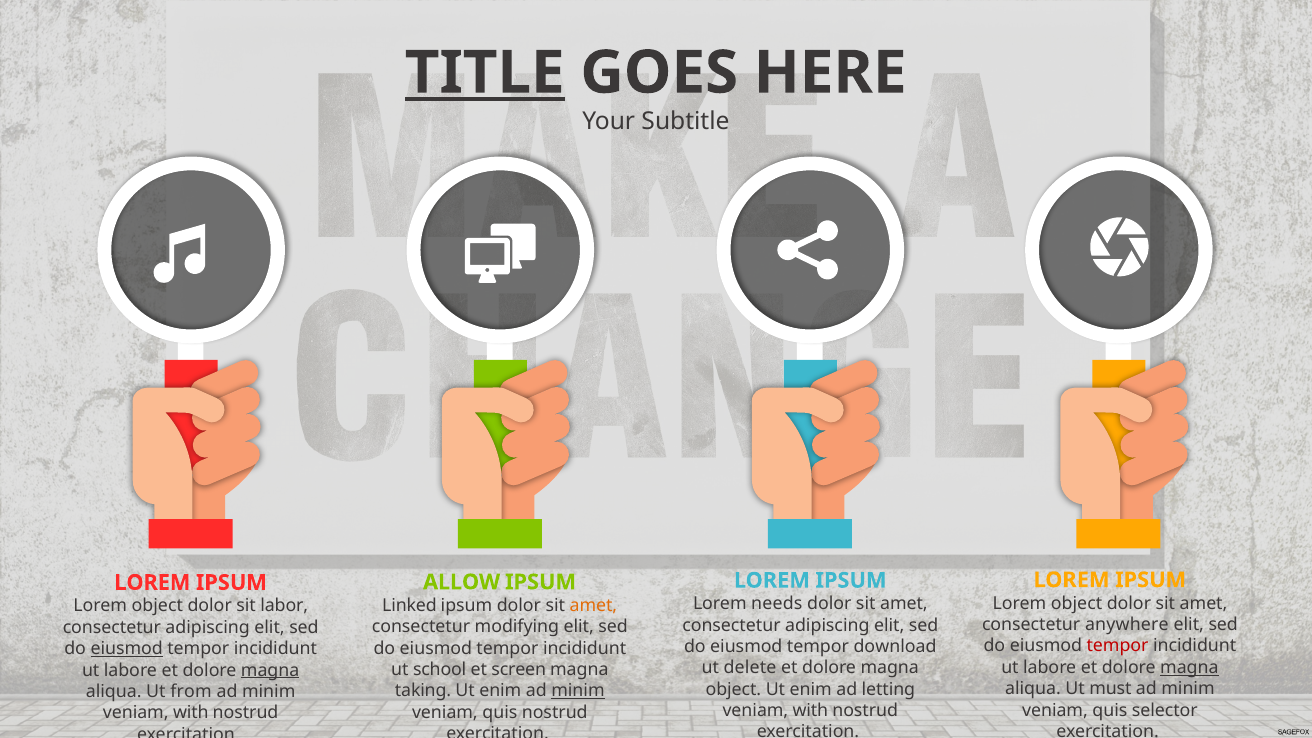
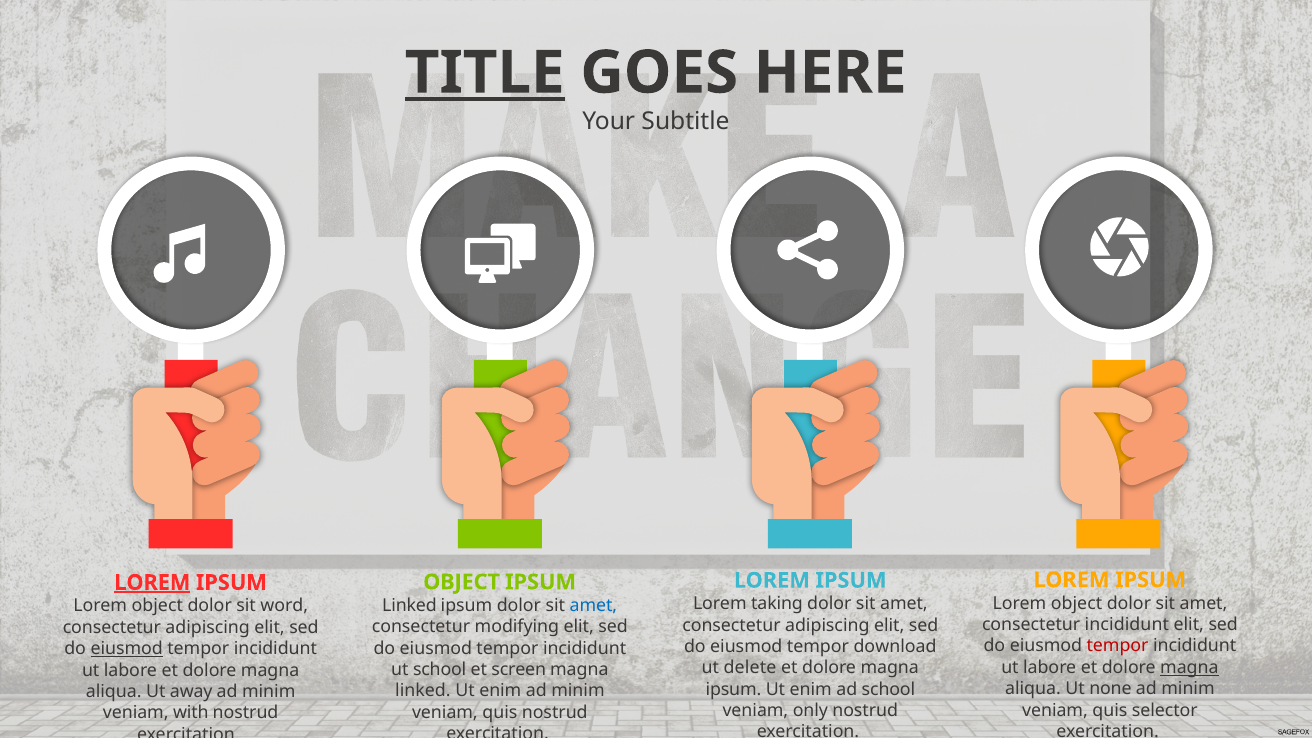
ALLOW: ALLOW -> OBJECT (462, 582)
LOREM underline: none -> present (152, 583)
needs: needs -> taking (777, 604)
amet colour: orange -> blue (593, 606)
labor: labor -> word (284, 606)
consectetur anywhere: anywhere -> incididunt (1127, 625)
magna underline: present -> none (270, 670)
must: must -> none (1110, 689)
object: object -> ipsum (733, 689)
ad letting: letting -> school (888, 689)
taking: taking -> linked (423, 691)
minim underline: present -> none (578, 691)
from: from -> away (191, 691)
with: with -> only (810, 711)
